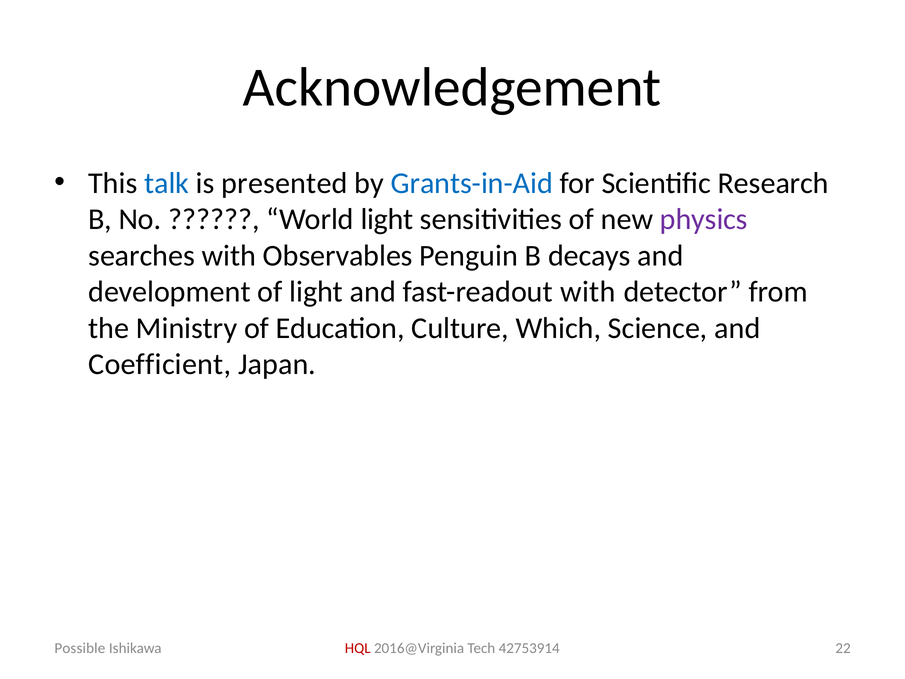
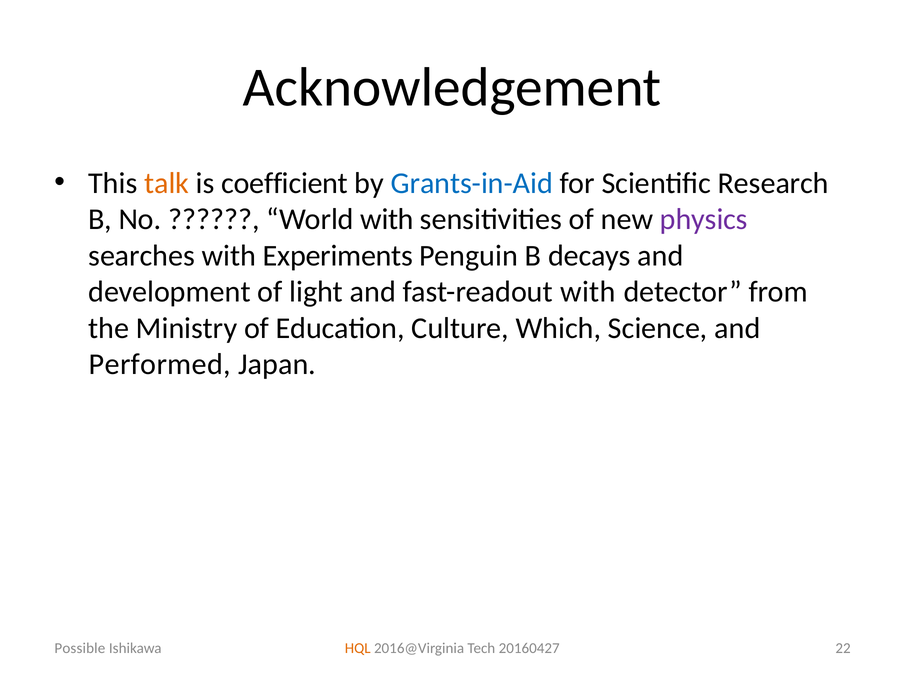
talk colour: blue -> orange (167, 183)
presented: presented -> coefficient (285, 183)
World light: light -> with (387, 219)
Observables: Observables -> Experiments (338, 256)
Coefficient: Coefficient -> Performed (160, 364)
HQL colour: red -> orange (358, 648)
42753914: 42753914 -> 20160427 (529, 648)
